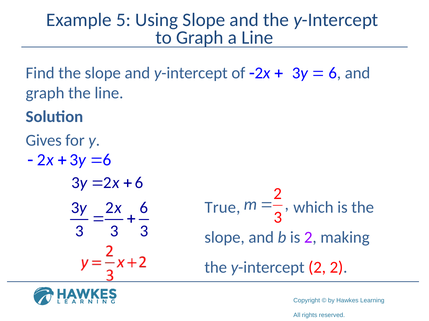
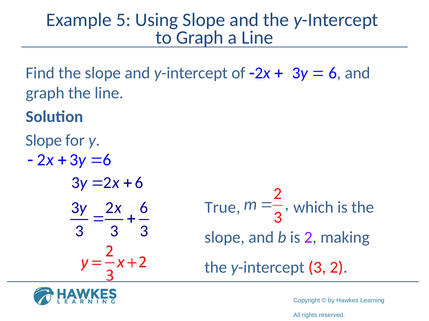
Gives: Gives -> Slope (44, 141)
y-intercept 2: 2 -> 3 (317, 268)
